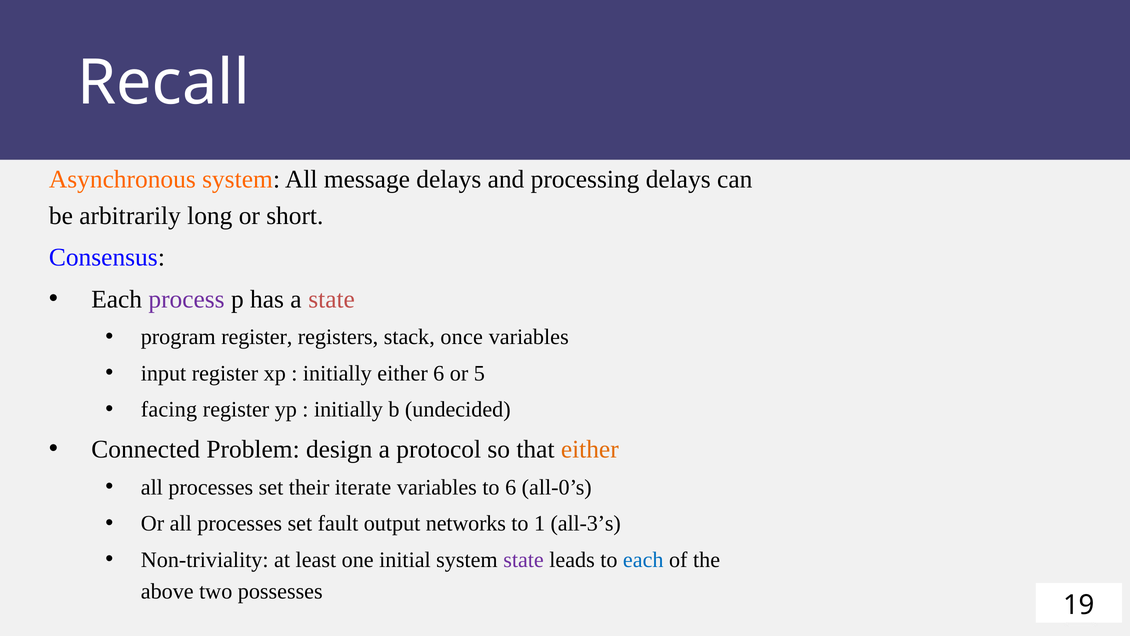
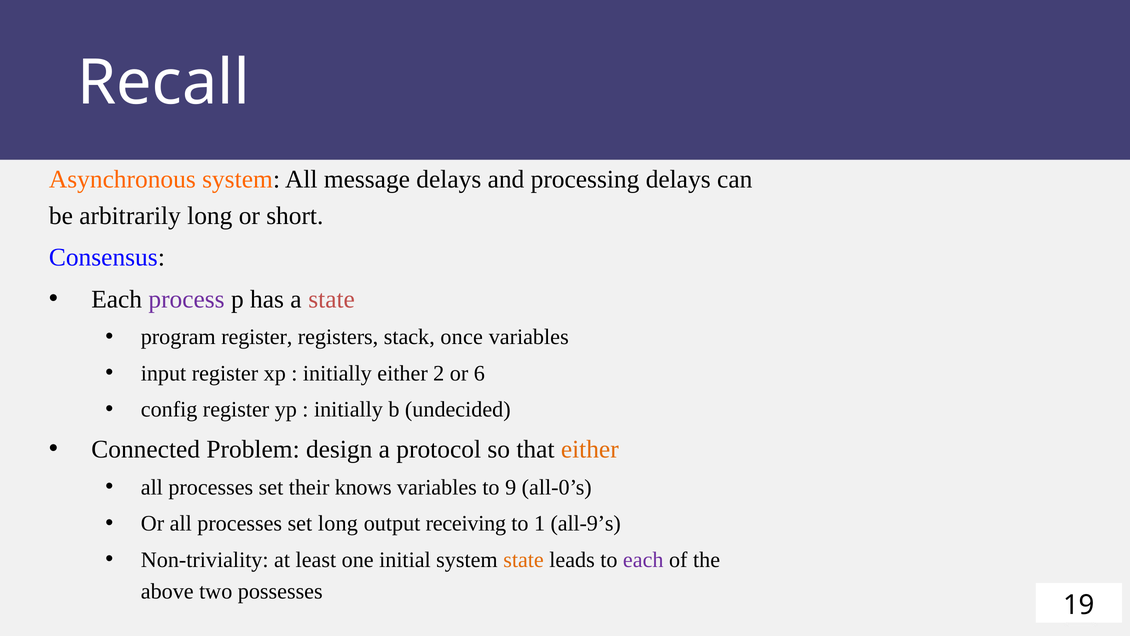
either 6: 6 -> 2 (439, 374)
5: 5 -> 6 (479, 374)
facing: facing -> config (169, 410)
iterate: iterate -> knows (363, 488)
to 6: 6 -> 9 (511, 488)
set fault: fault -> long (338, 524)
networks: networks -> receiving (466, 524)
all-3’s: all-3’s -> all-9’s (586, 524)
state colour: purple -> orange (524, 560)
each colour: blue -> purple (643, 560)
